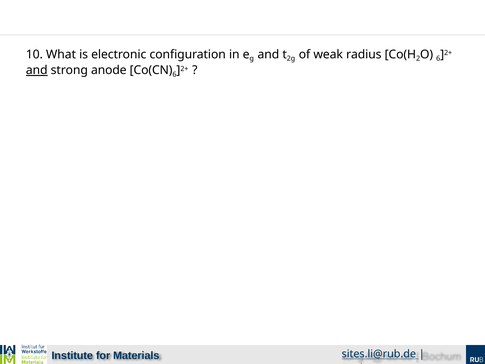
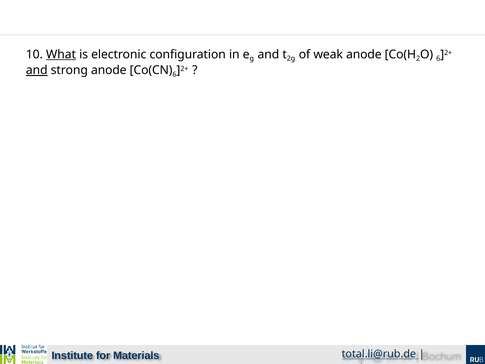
What underline: none -> present (61, 54)
weak radius: radius -> anode (364, 54)
sites.li@rub.de: sites.li@rub.de -> total.li@rub.de (379, 354)
